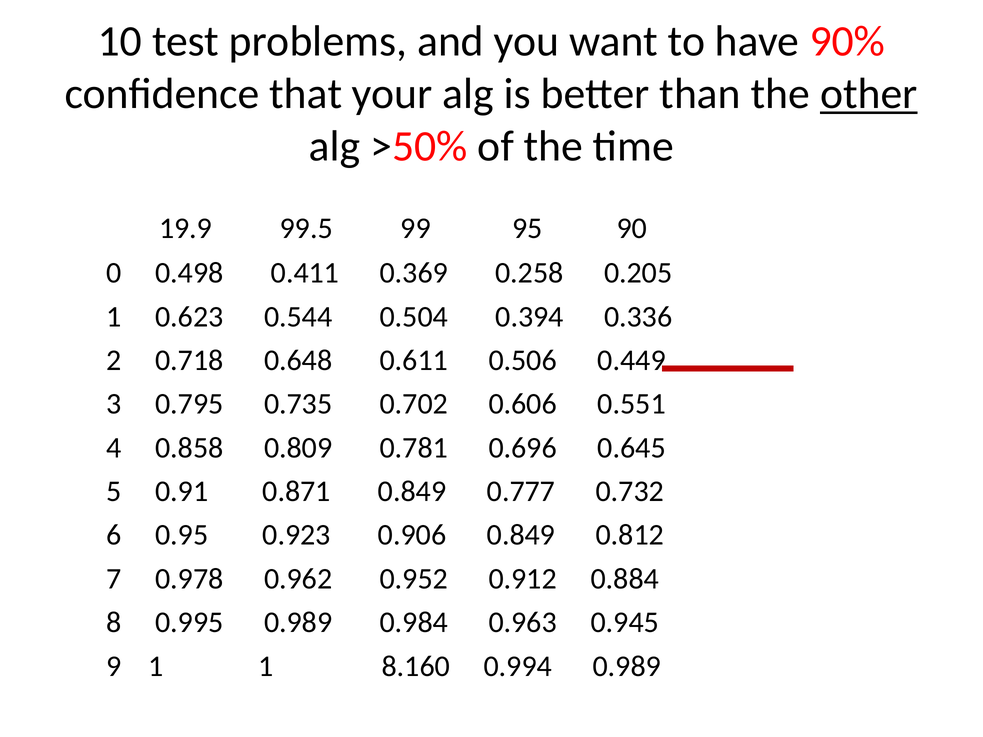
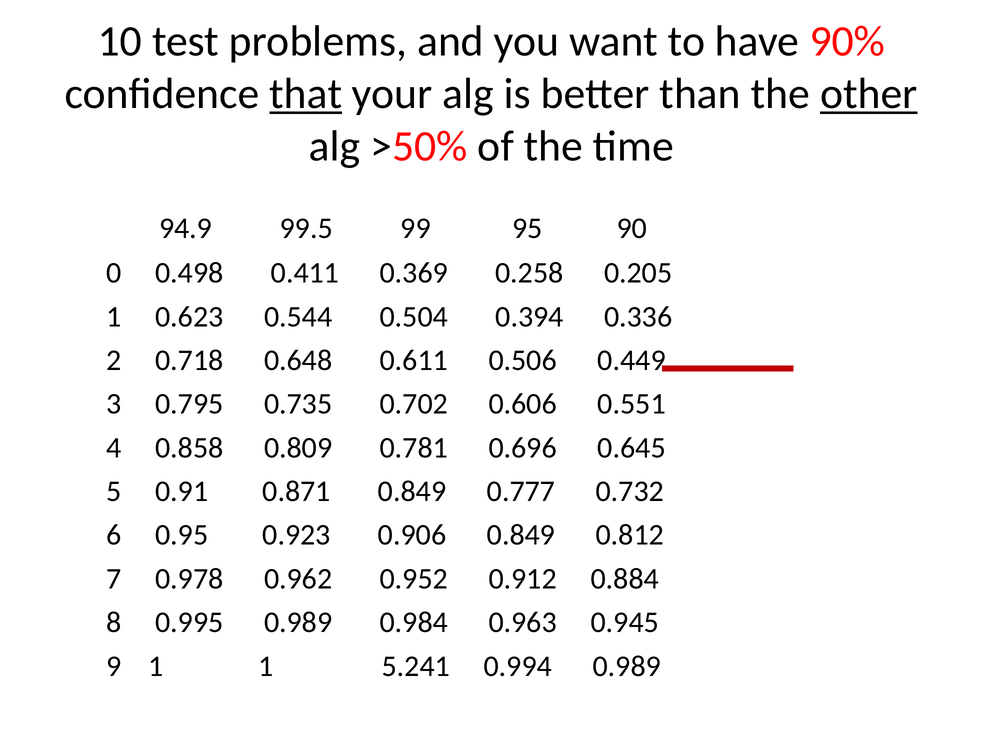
that underline: none -> present (306, 94)
19.9: 19.9 -> 94.9 (186, 229)
8.160: 8.160 -> 5.241 (416, 666)
